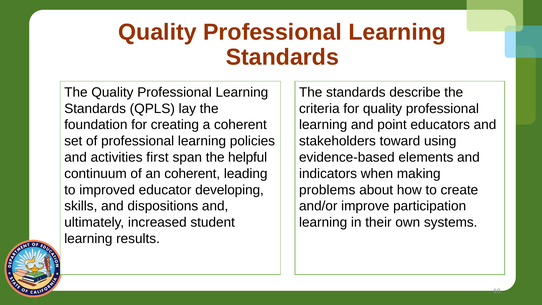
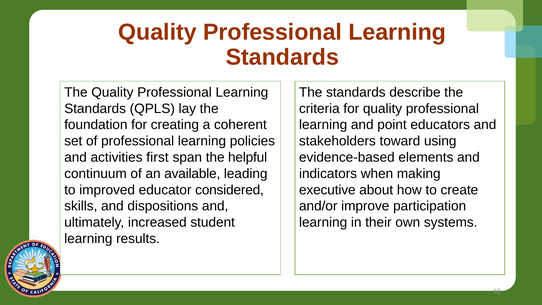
an coherent: coherent -> available (192, 174)
developing: developing -> considered (230, 190)
problems: problems -> executive (327, 190)
